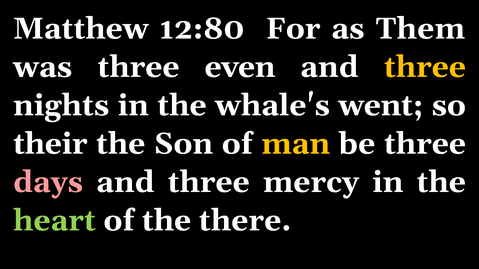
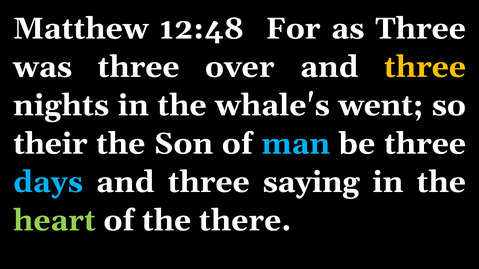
12:80: 12:80 -> 12:48 (202, 29)
as Them: Them -> Three (421, 29)
even: even -> over (240, 67)
man colour: yellow -> light blue (296, 144)
days colour: pink -> light blue (48, 182)
mercy: mercy -> saying (311, 182)
